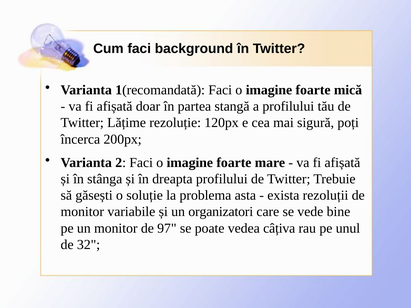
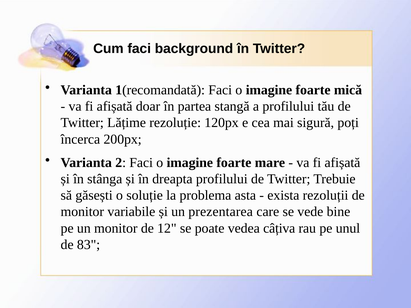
organizatori: organizatori -> prezentarea (221, 212)
97: 97 -> 12 (167, 228)
32: 32 -> 83 (89, 245)
